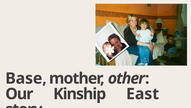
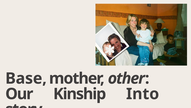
East: East -> Into (143, 93)
